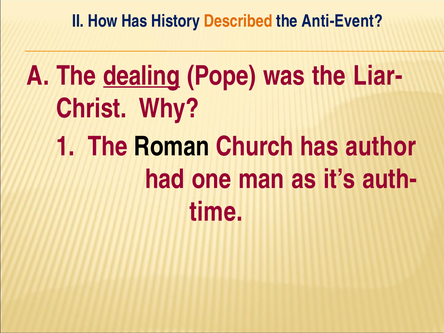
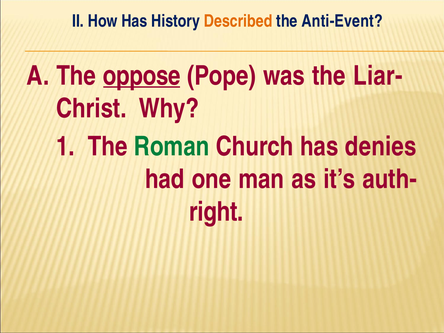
dealing: dealing -> oppose (142, 76)
Roman colour: black -> green (172, 147)
author: author -> denies (381, 147)
time: time -> right (216, 212)
